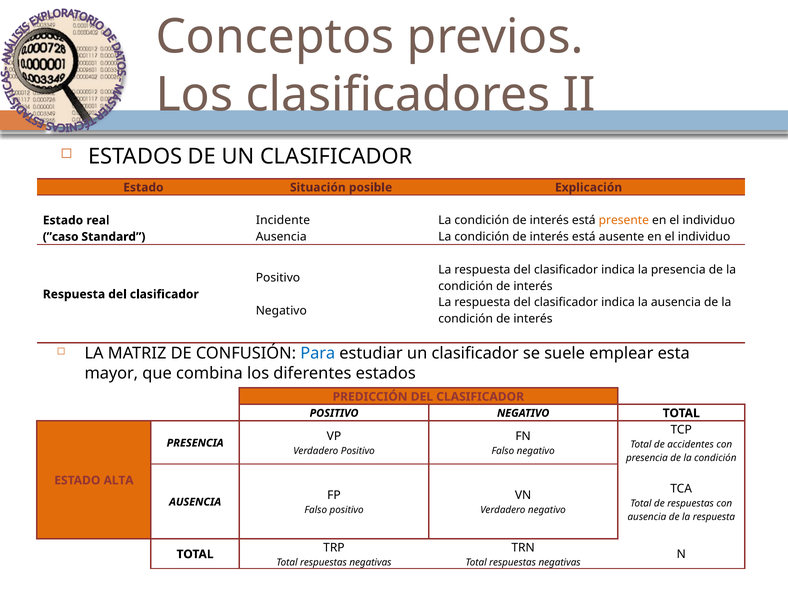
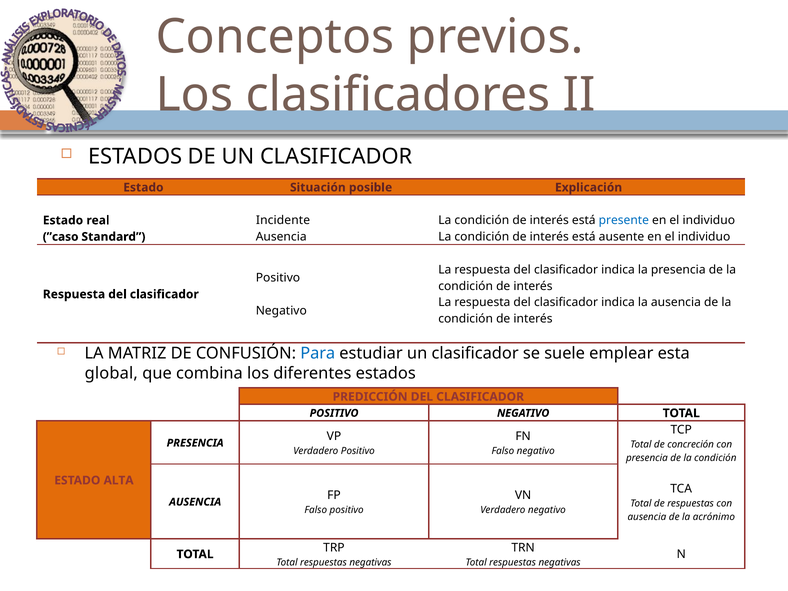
presente colour: orange -> blue (624, 220)
mayor: mayor -> global (111, 373)
accidentes: accidentes -> concreción (691, 444)
de la respuesta: respuesta -> acrónimo (714, 517)
